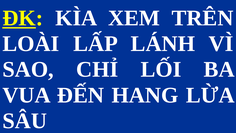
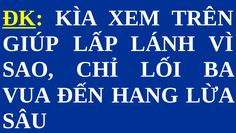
LOÀI: LOÀI -> GIÚP (31, 44)
